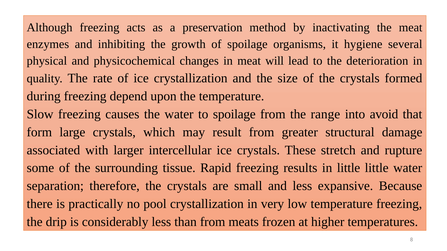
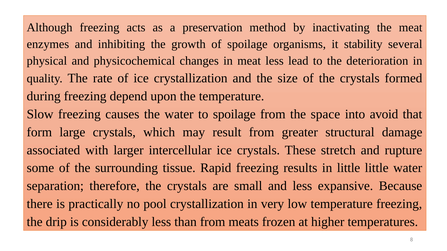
hygiene: hygiene -> stability (363, 44)
meat will: will -> less (275, 61)
range: range -> space (325, 114)
